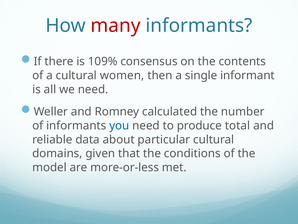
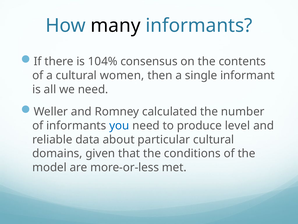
many colour: red -> black (116, 26)
109%: 109% -> 104% (103, 61)
total: total -> level (238, 125)
